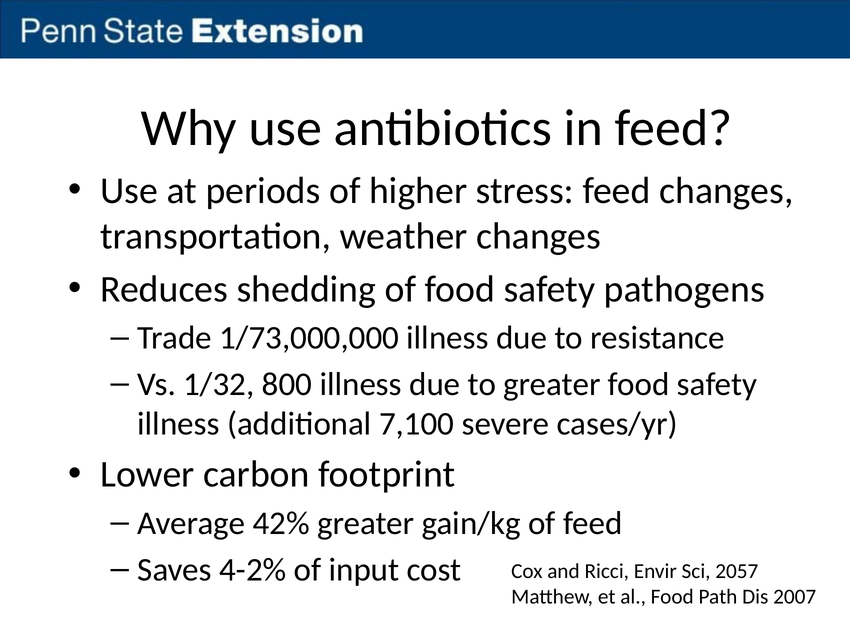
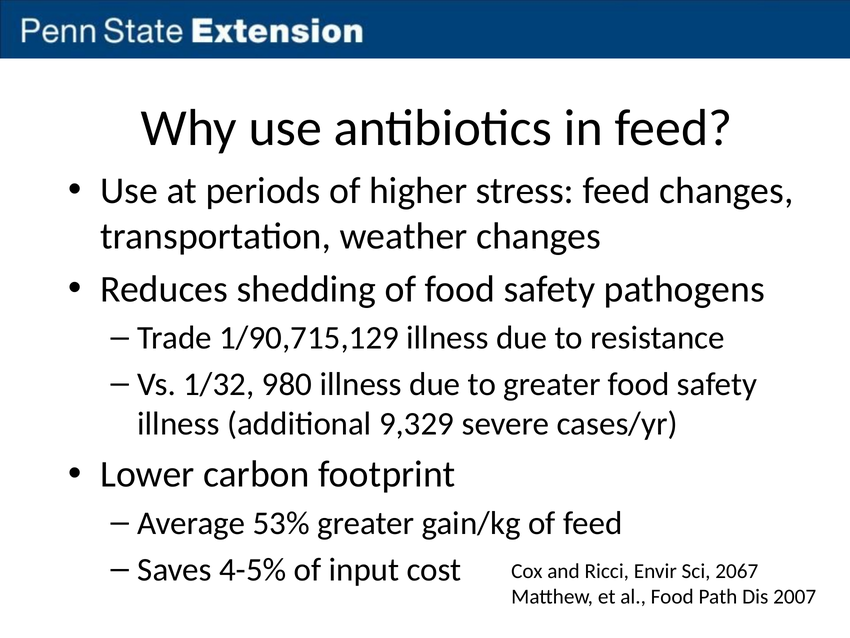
1/73,000,000: 1/73,000,000 -> 1/90,715,129 (309, 338)
800: 800 -> 980 (287, 384)
7,100: 7,100 -> 9,329 (417, 424)
42%: 42% -> 53% (281, 523)
4-2%: 4-2% -> 4-5% (253, 569)
2057: 2057 -> 2067 (737, 571)
